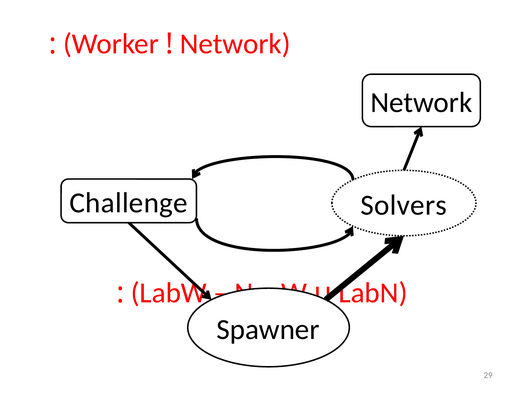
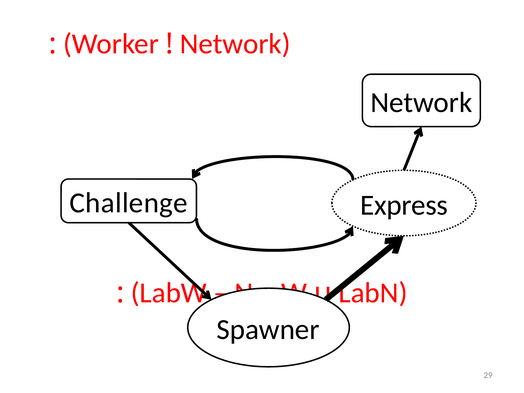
Solvers: Solvers -> Express (404, 205)
